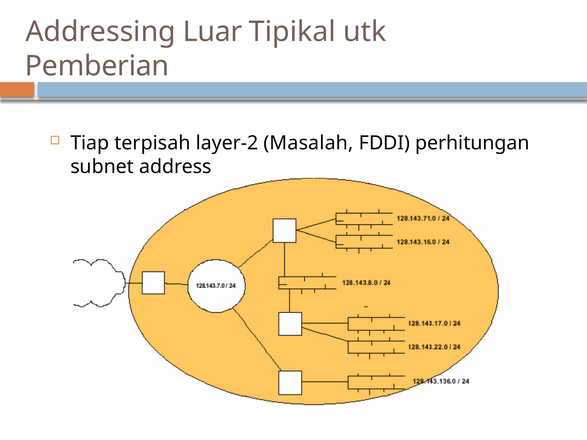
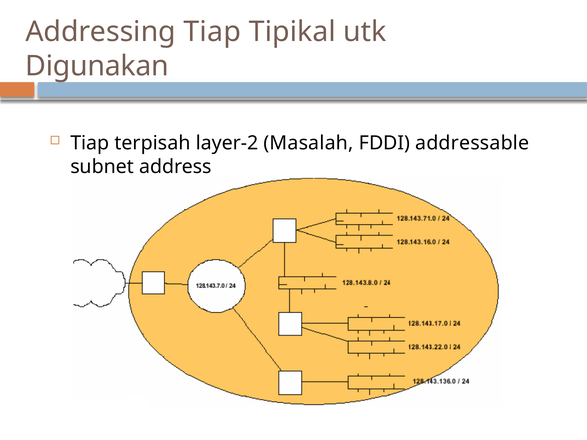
Addressing Luar: Luar -> Tiap (212, 32)
Pemberian: Pemberian -> Digunakan (97, 66)
perhitungan: perhitungan -> addressable (472, 143)
